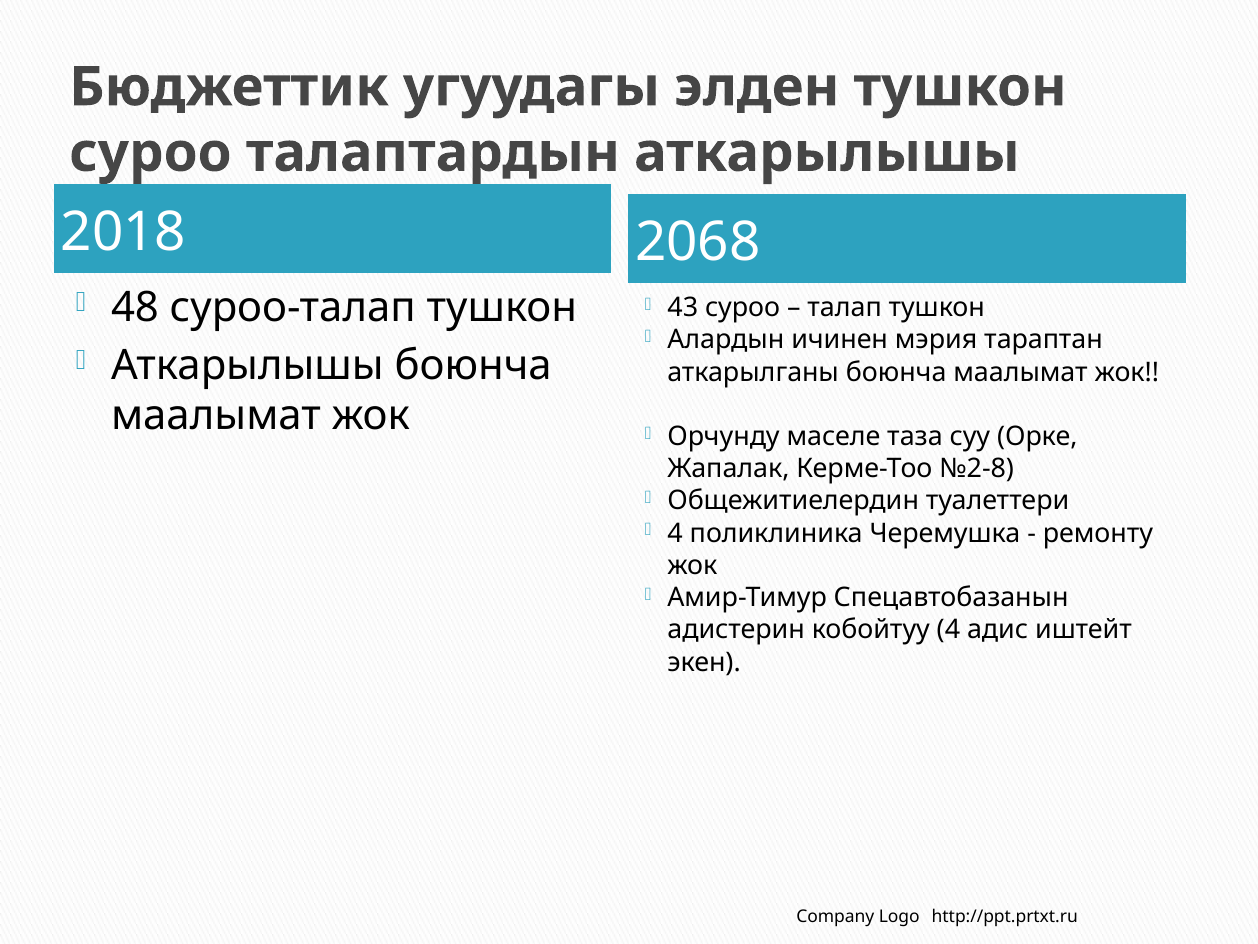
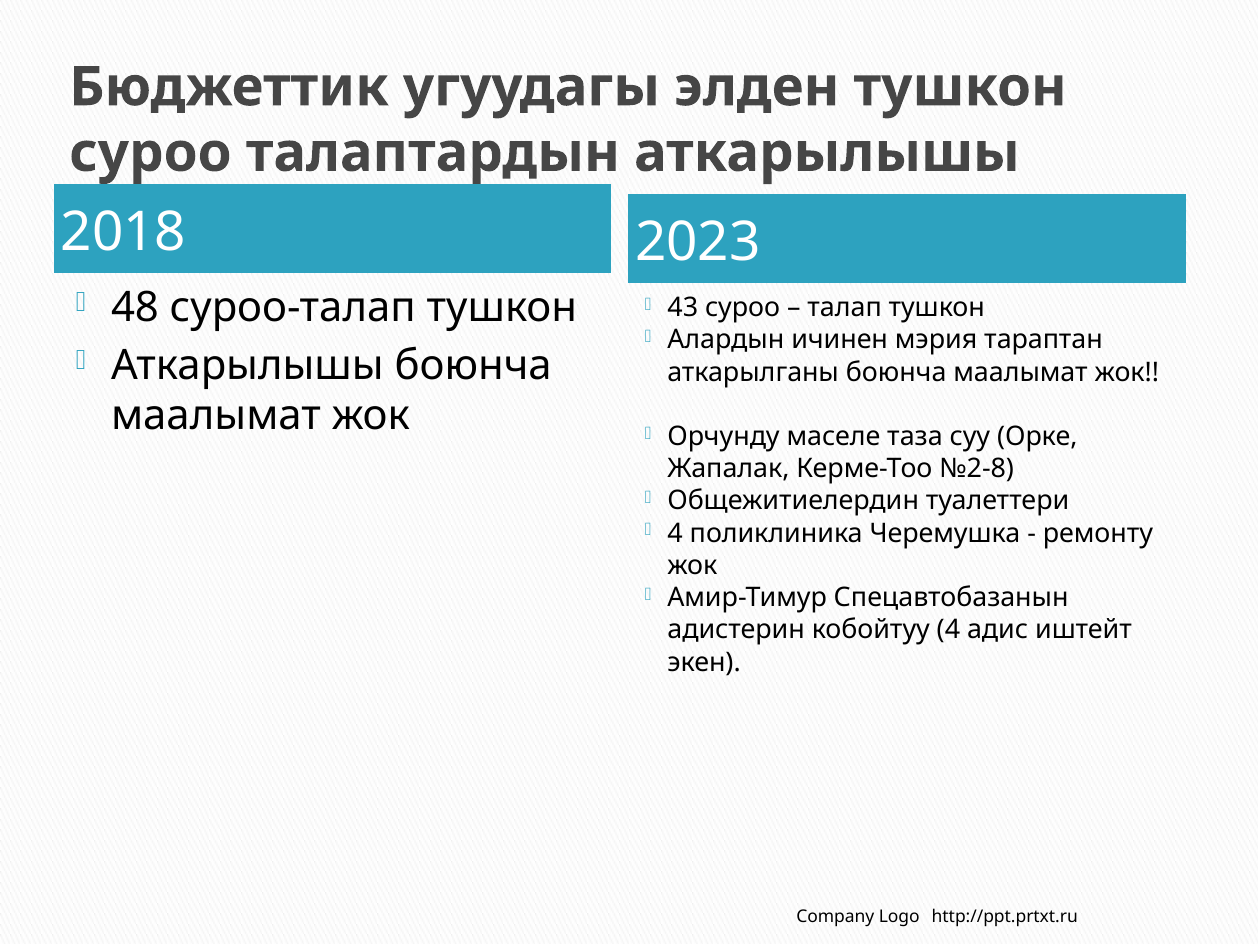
2068: 2068 -> 2023 (698, 242)
